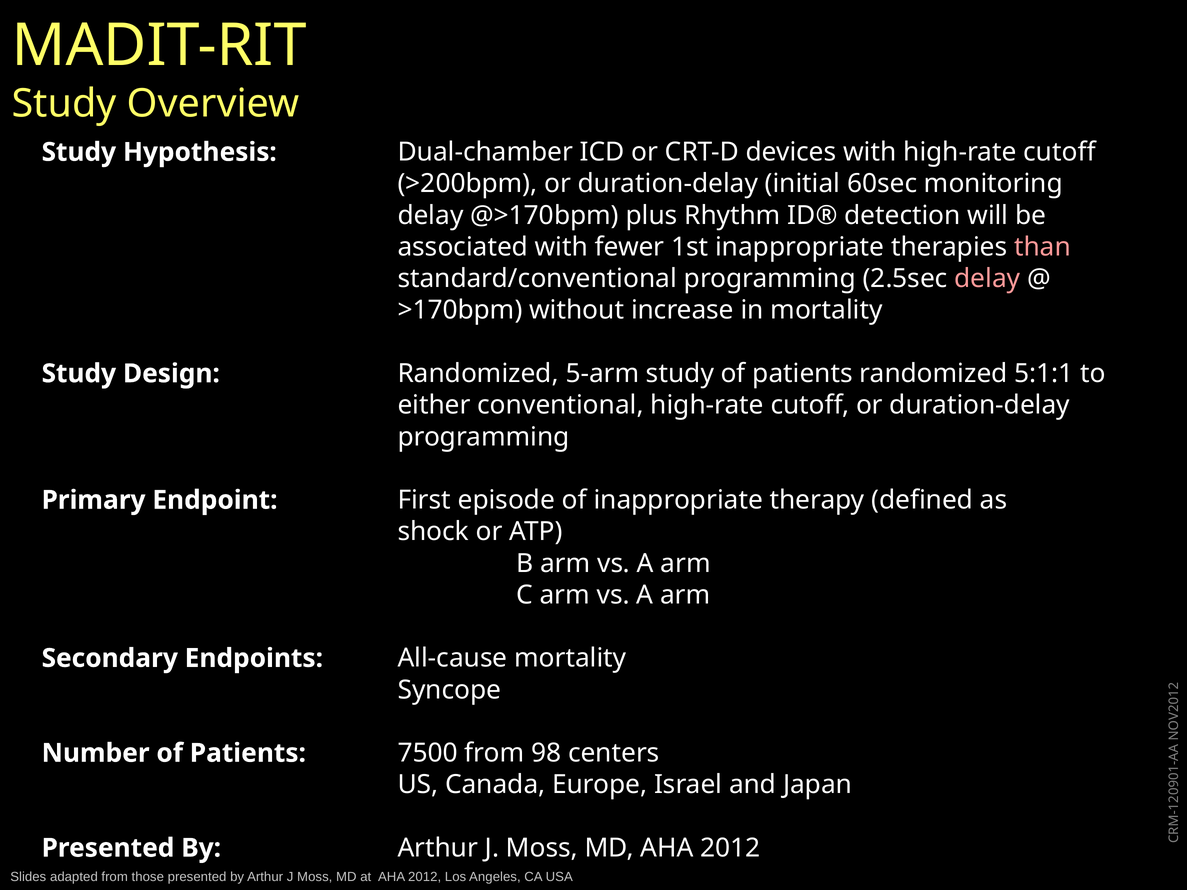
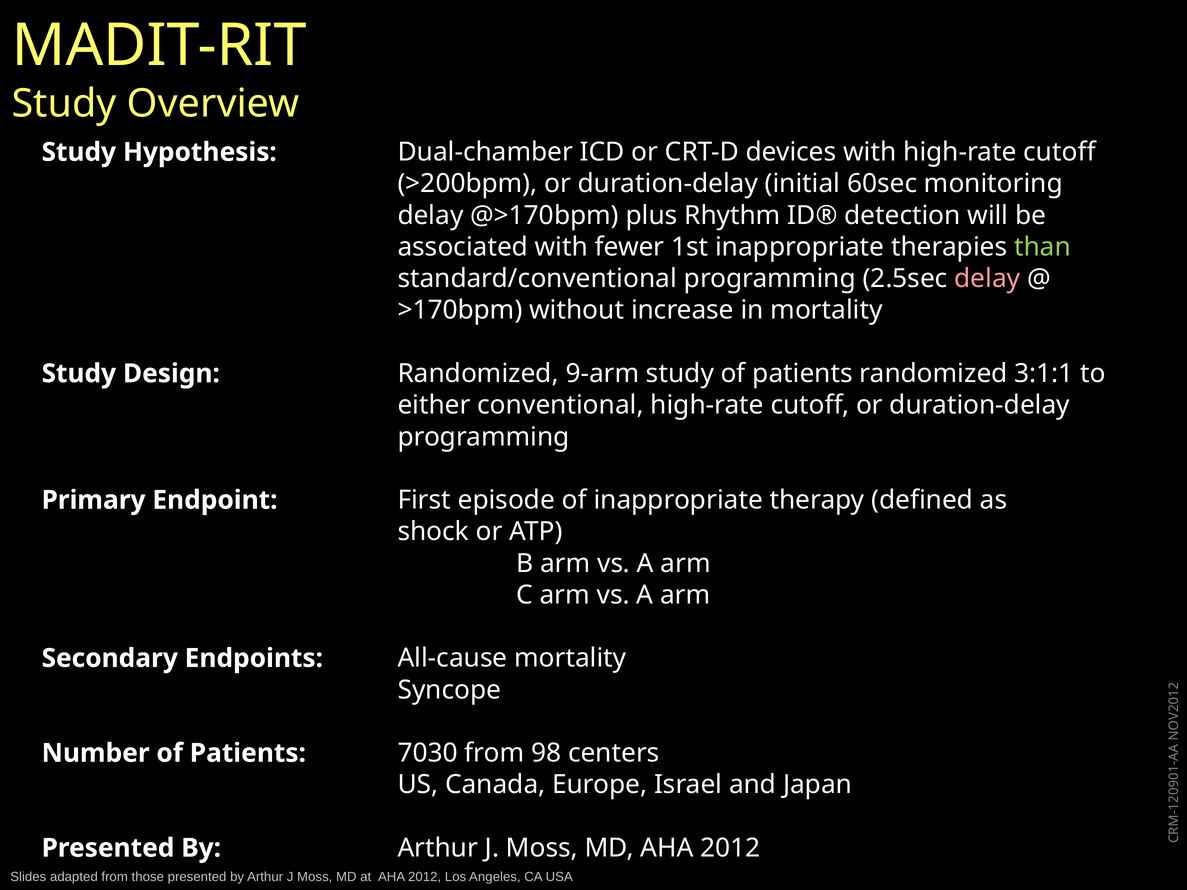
than colour: pink -> light green (1042, 247)
5-arm: 5-arm -> 9-arm (602, 374)
5:1:1: 5:1:1 -> 3:1:1 (1044, 374)
7500: 7500 -> 7030 (428, 753)
